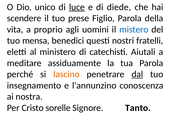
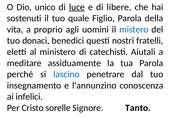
diede: diede -> libere (119, 7)
scendere: scendere -> sostenuti (24, 18)
prese: prese -> quale (79, 18)
mensa: mensa -> donaci (36, 41)
lascino colour: orange -> blue (66, 75)
dal underline: present -> none (137, 75)
nostra: nostra -> infelici (29, 97)
